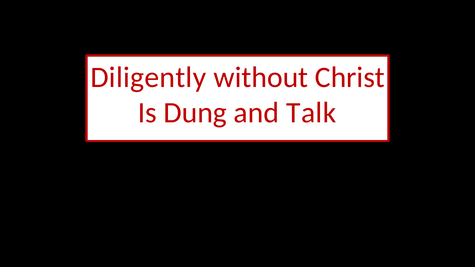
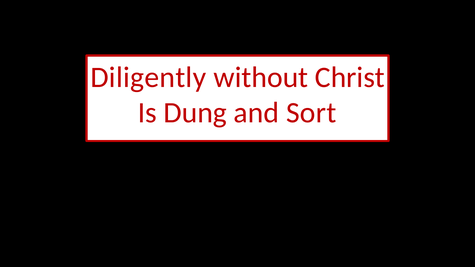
Talk: Talk -> Sort (311, 113)
